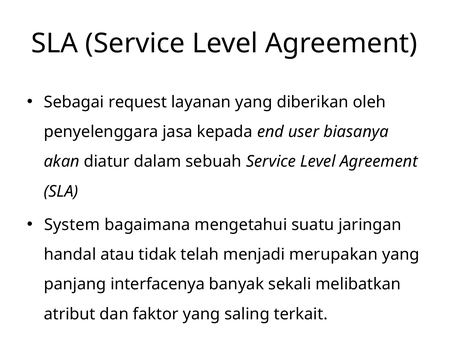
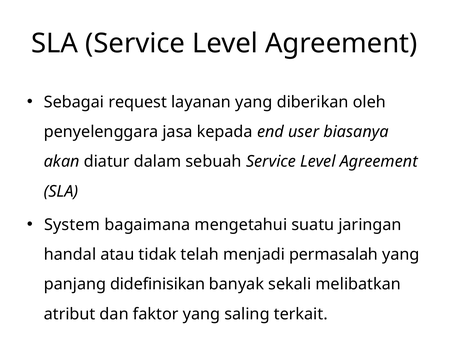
merupakan: merupakan -> permasalah (334, 254)
interfacenya: interfacenya -> didefinisikan (158, 284)
